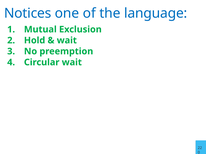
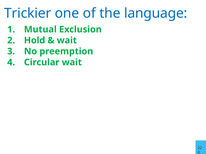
Notices: Notices -> Trickier (28, 13)
